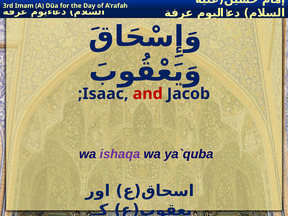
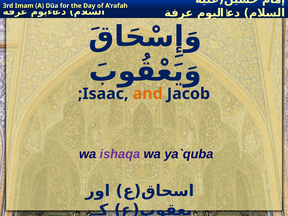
and colour: red -> orange (148, 94)
